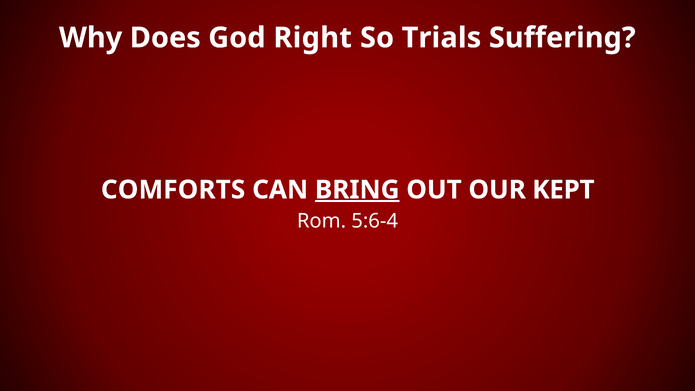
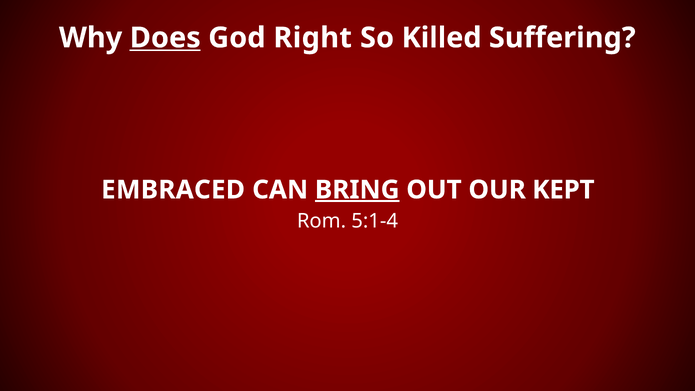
Does underline: none -> present (165, 38)
Trials: Trials -> Killed (442, 38)
COMFORTS: COMFORTS -> EMBRACED (173, 190)
5:6-4: 5:6-4 -> 5:1-4 (375, 221)
